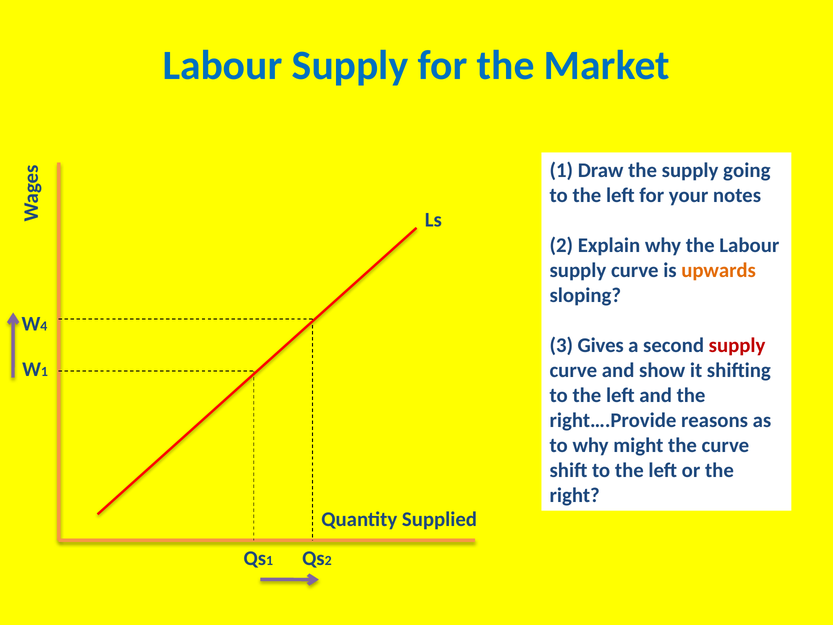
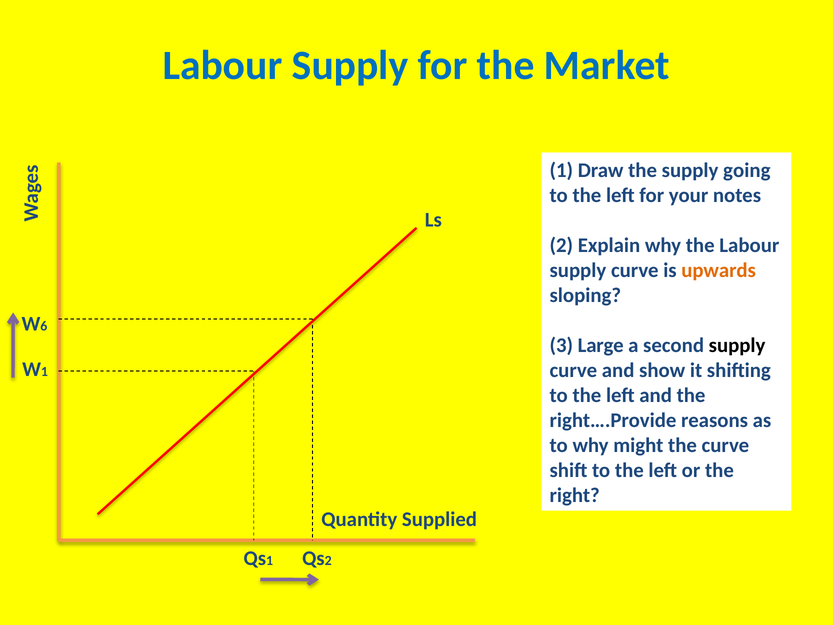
4: 4 -> 6 (44, 326)
Gives: Gives -> Large (601, 345)
supply colour: red -> black (737, 345)
